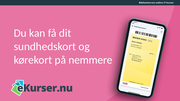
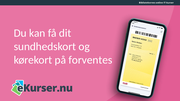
nemmere: nemmere -> forventes (90, 60)
